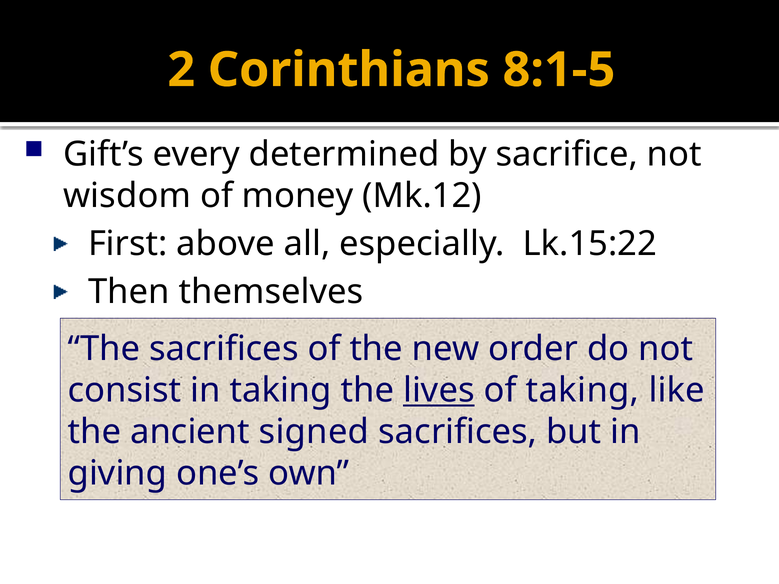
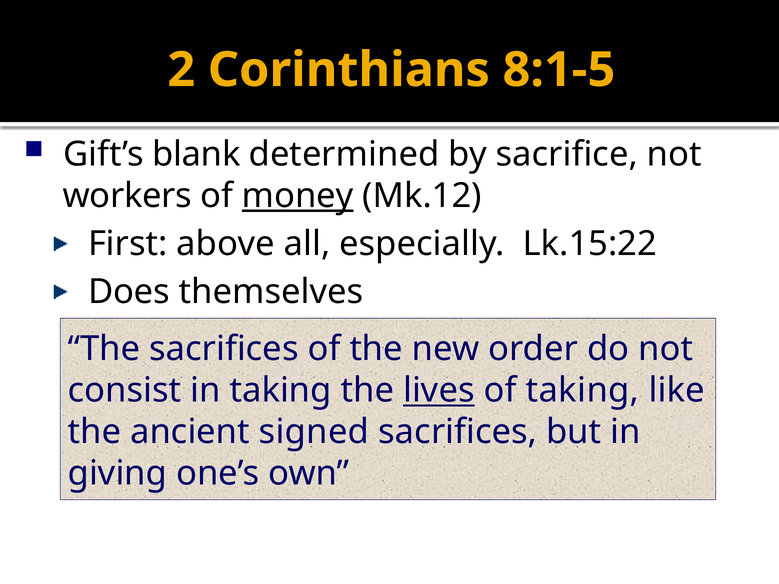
every: every -> blank (196, 154)
wisdom: wisdom -> workers (127, 196)
money underline: none -> present (298, 196)
Then: Then -> Does (129, 292)
